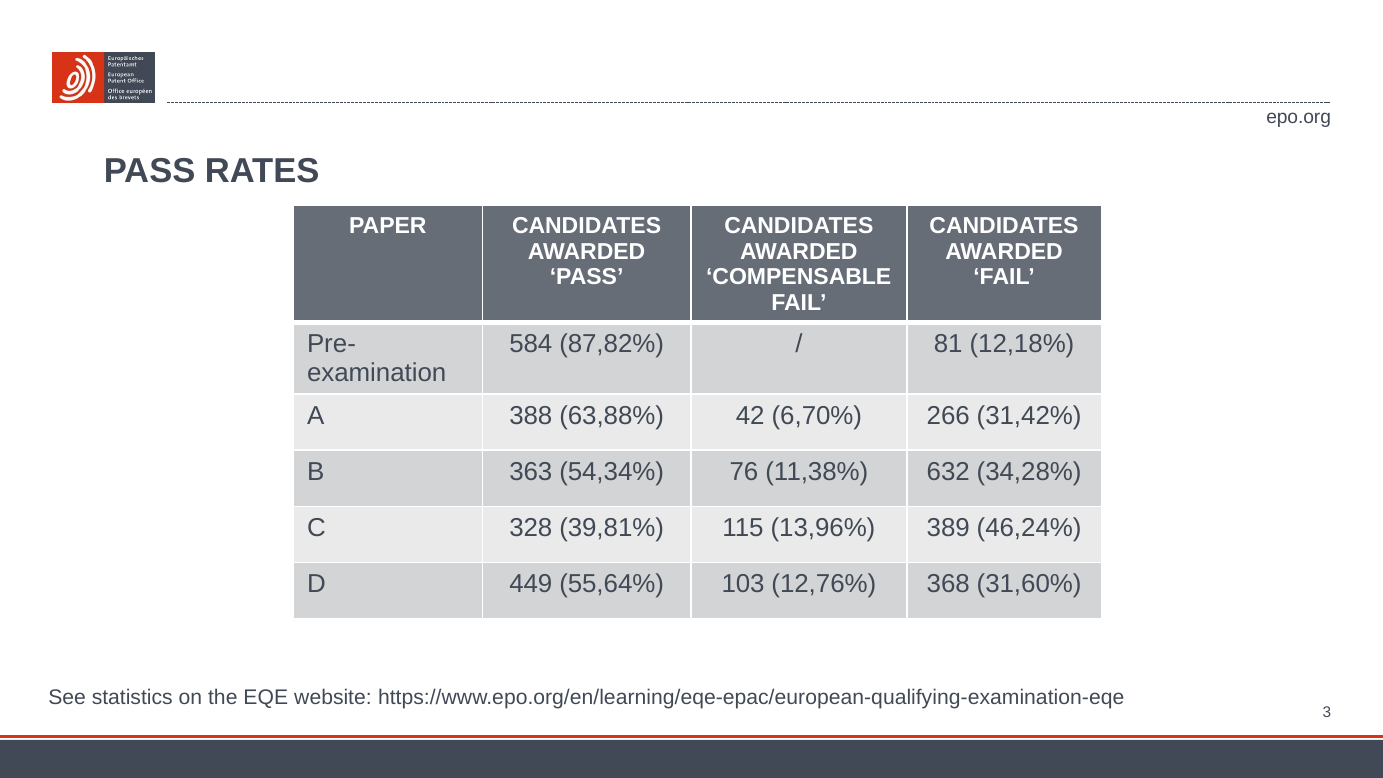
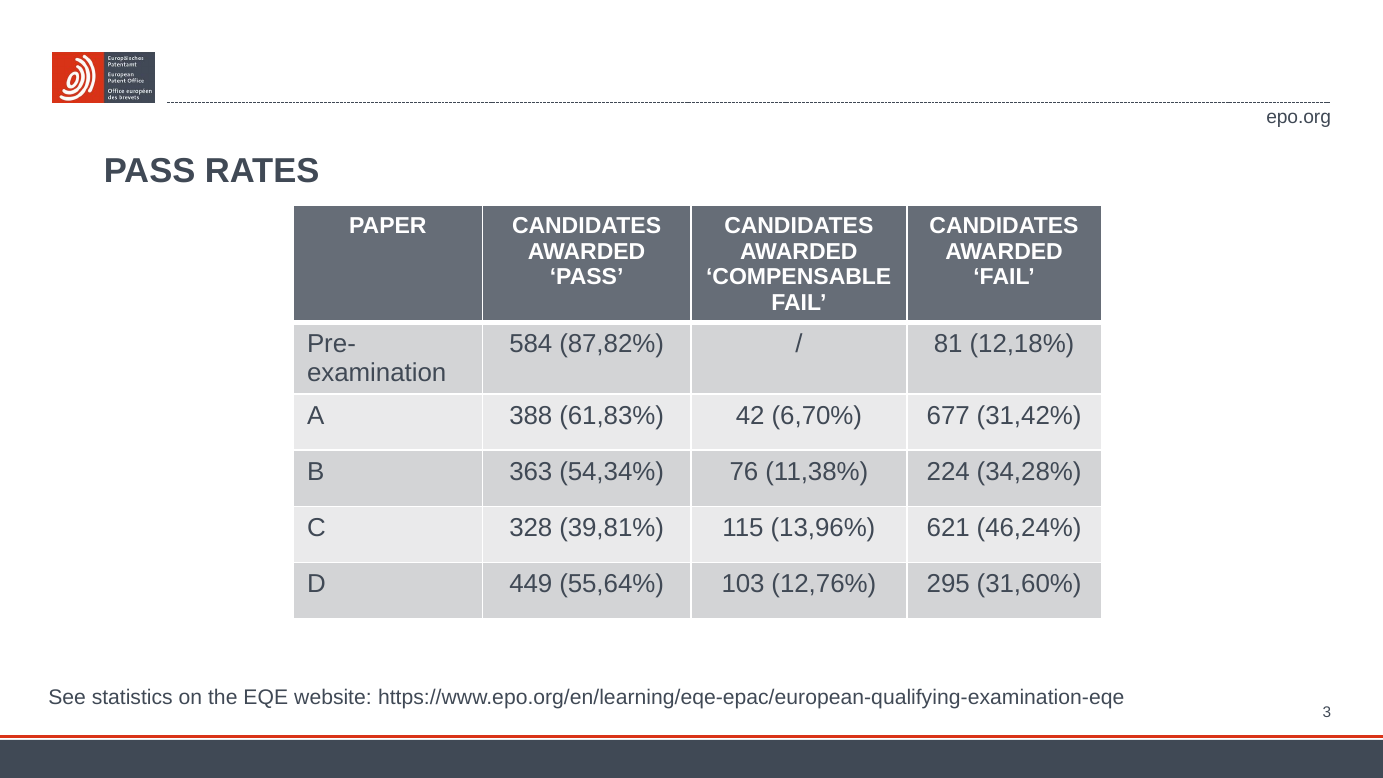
63,88%: 63,88% -> 61,83% (612, 416)
266: 266 -> 677 (948, 416)
632: 632 -> 224 (948, 472)
389: 389 -> 621 (948, 528)
368: 368 -> 295 (948, 584)
